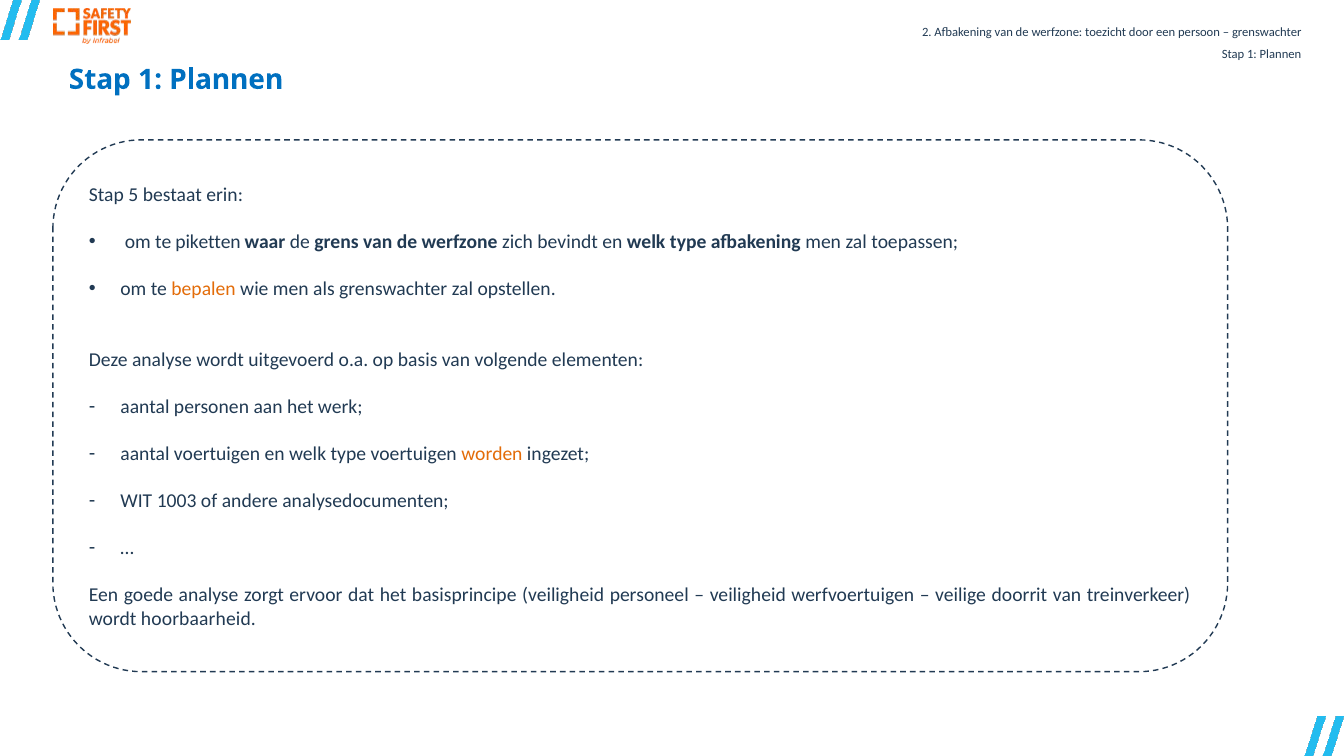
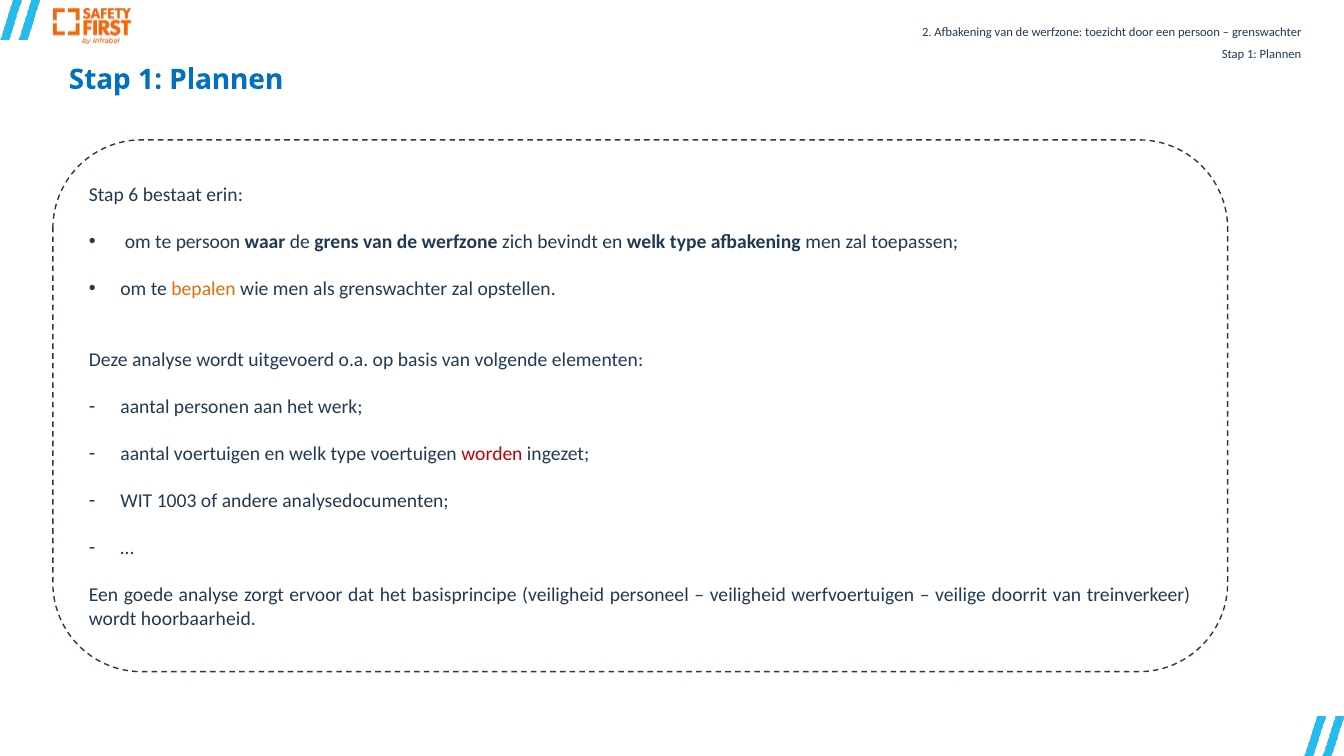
5: 5 -> 6 (133, 195)
te piketten: piketten -> persoon (208, 242)
worden colour: orange -> red (492, 454)
